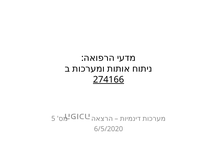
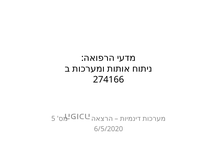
274166 underline: present -> none (108, 79)
